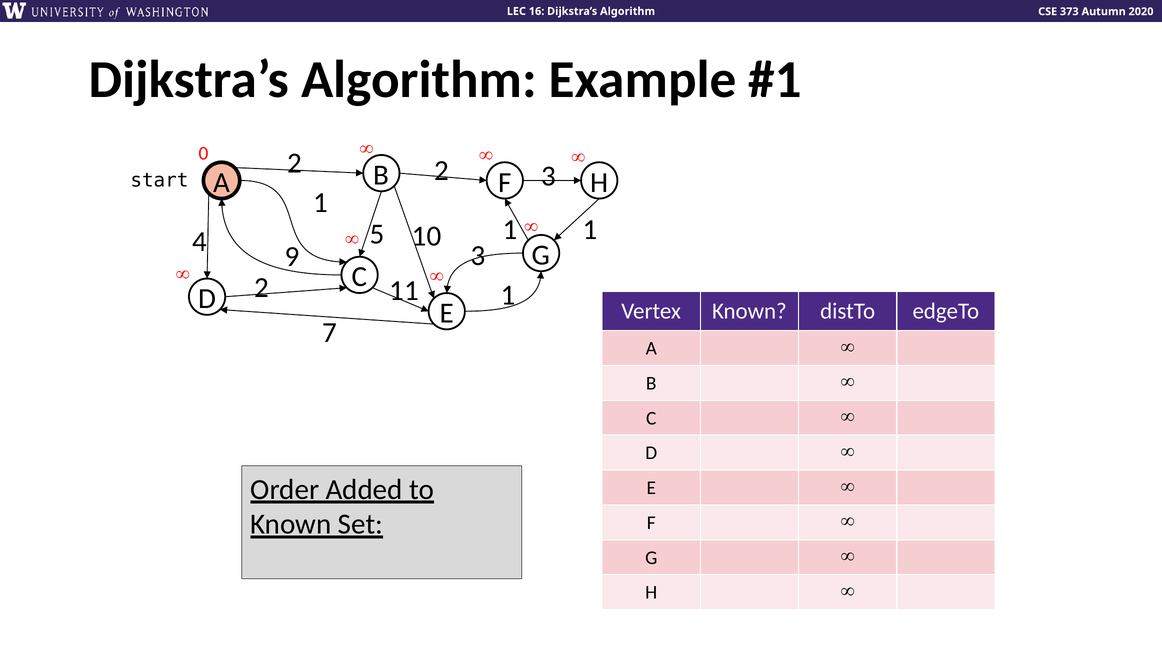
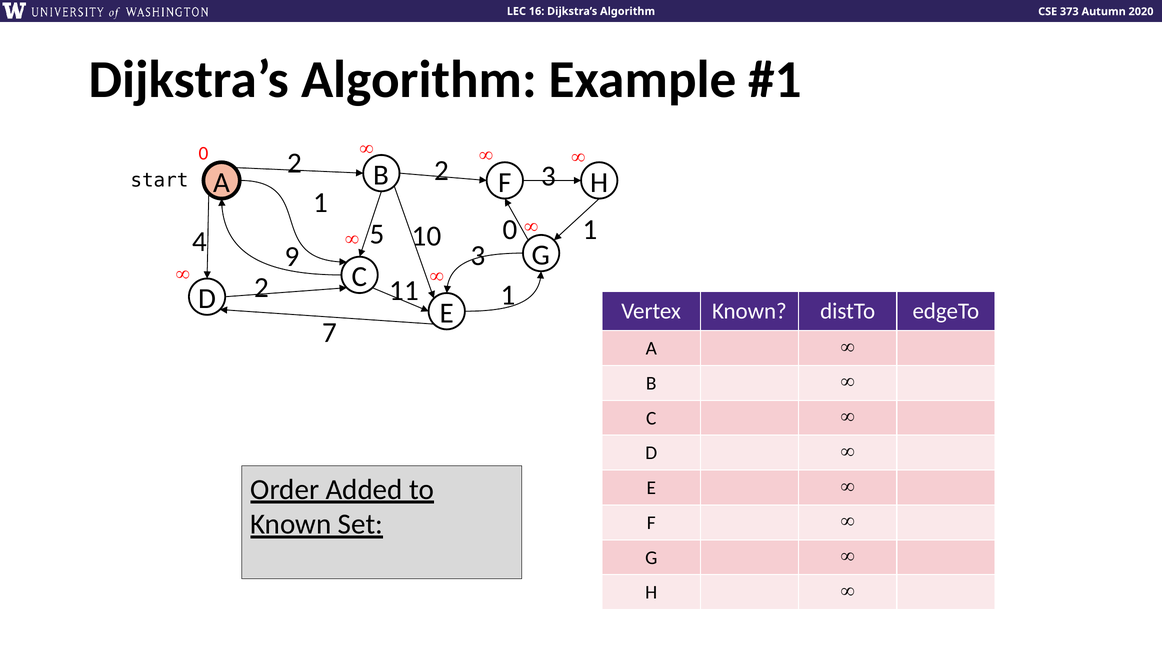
10 1: 1 -> 0 (510, 229)
